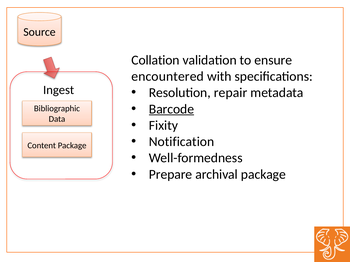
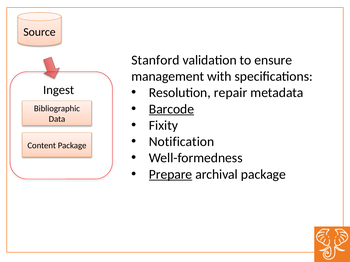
Collation: Collation -> Stanford (155, 60)
encountered: encountered -> management (168, 77)
Prepare underline: none -> present (171, 175)
